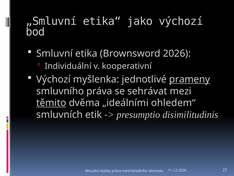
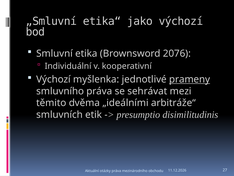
2026: 2026 -> 2076 (177, 53)
těmito underline: present -> none (51, 103)
ohledem“: ohledem“ -> arbitráže“ (173, 103)
